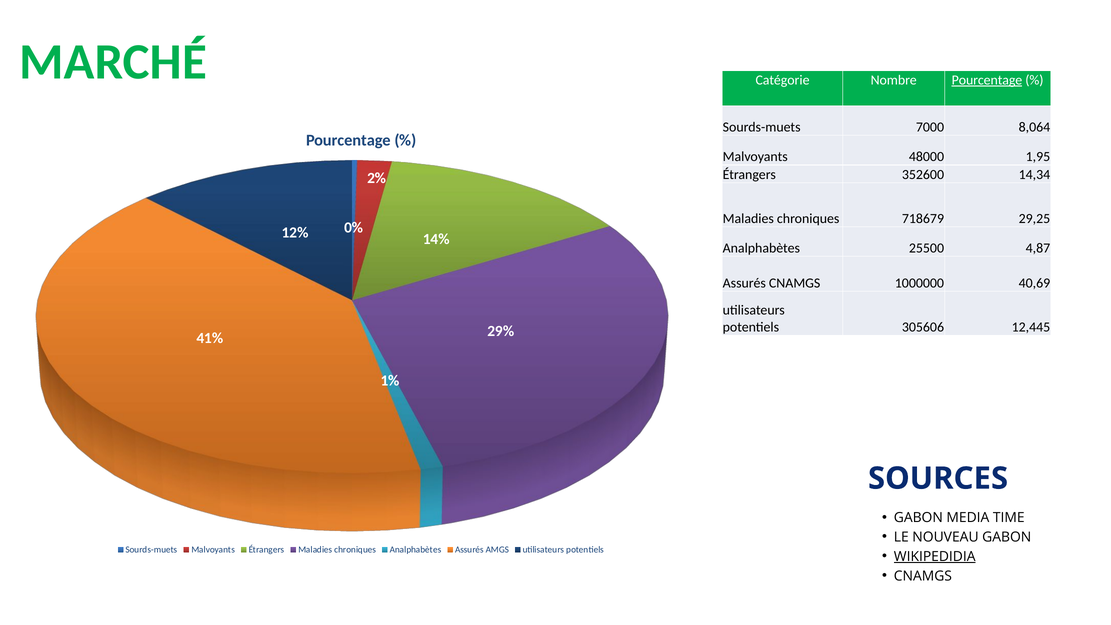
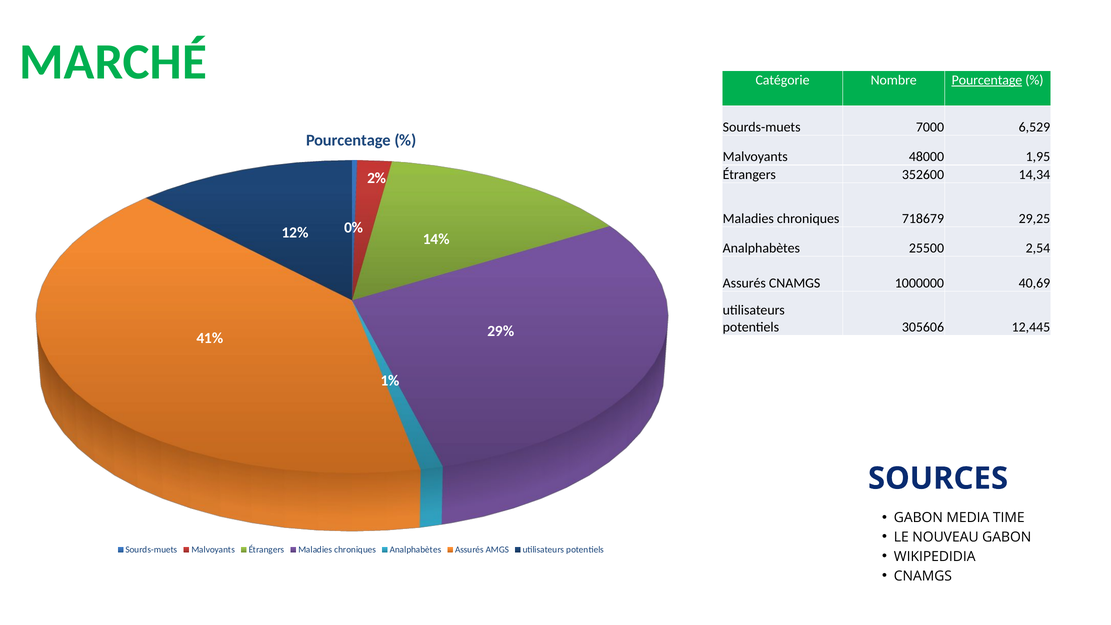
8,064: 8,064 -> 6,529 (1034, 127)
4,87: 4,87 -> 2,54 (1038, 248)
WIKIPEDIDIA underline: present -> none (935, 556)
